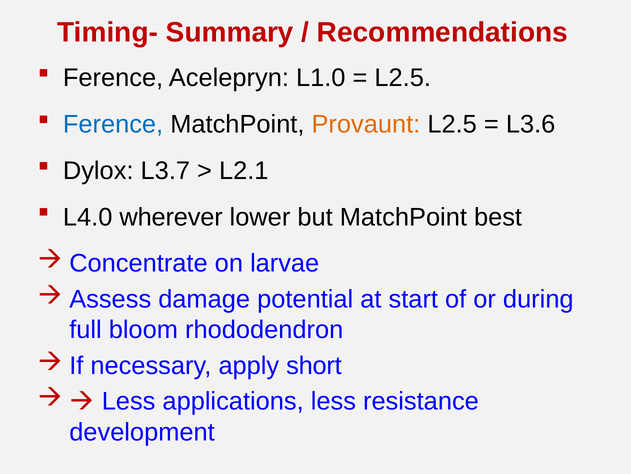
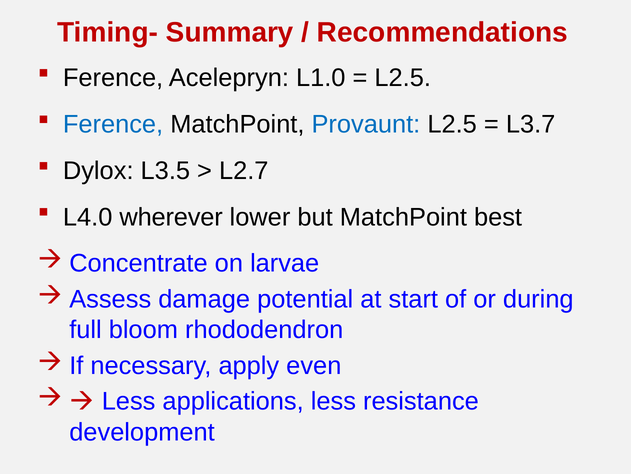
Provaunt colour: orange -> blue (366, 124)
L3.6: L3.6 -> L3.7 (531, 124)
L3.7: L3.7 -> L3.5 (165, 171)
L2.1: L2.1 -> L2.7 (244, 171)
short: short -> even (314, 365)
